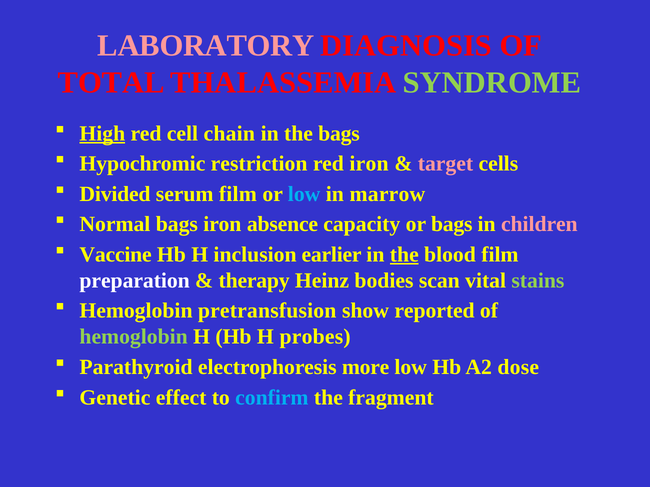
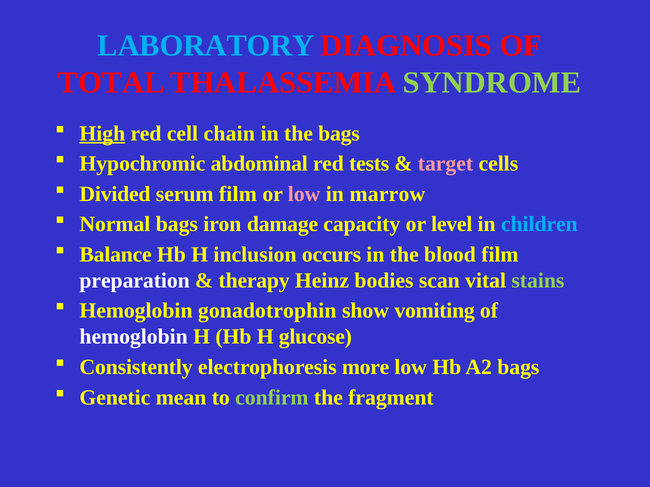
LABORATORY colour: pink -> light blue (206, 46)
restriction: restriction -> abdominal (259, 164)
red iron: iron -> tests (369, 164)
low colour: light blue -> pink (304, 194)
absence: absence -> damage (283, 225)
or bags: bags -> level (452, 225)
children colour: pink -> light blue (539, 225)
Vaccine: Vaccine -> Balance (116, 255)
earlier: earlier -> occurs (332, 255)
the underline: present -> none (404, 255)
pretransfusion: pretransfusion -> gonadotrophin (267, 311)
reported: reported -> vomiting (435, 311)
hemoglobin colour: light green -> white (134, 337)
probes: probes -> glucose (315, 337)
Parathyroid: Parathyroid -> Consistently (136, 367)
A2 dose: dose -> bags (518, 367)
effect: effect -> mean (181, 398)
confirm colour: light blue -> light green (272, 398)
